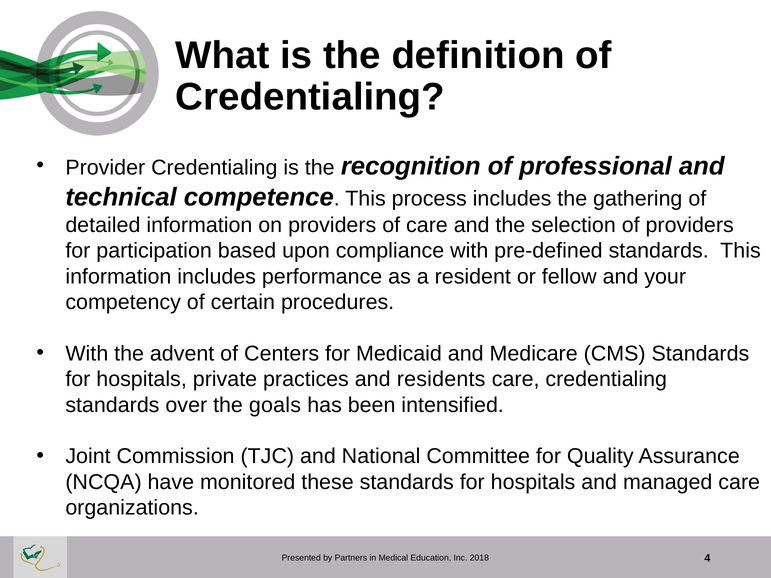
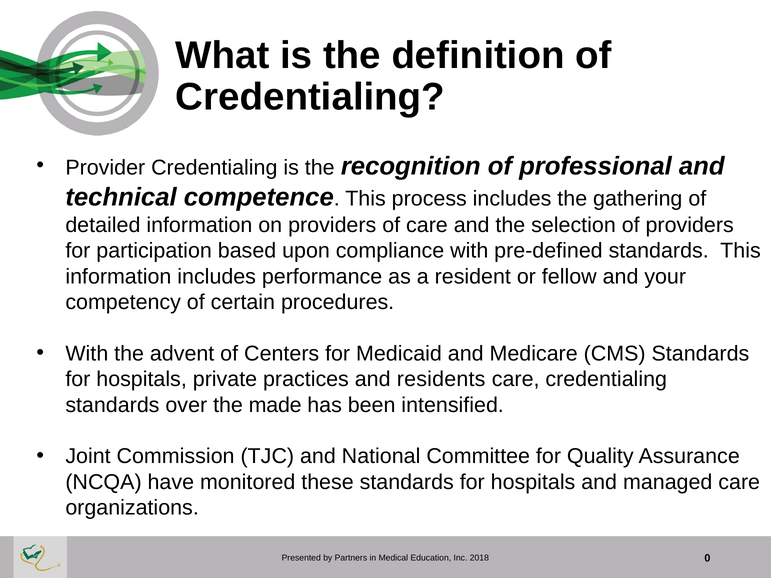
goals: goals -> made (275, 405)
4: 4 -> 0 (707, 559)
